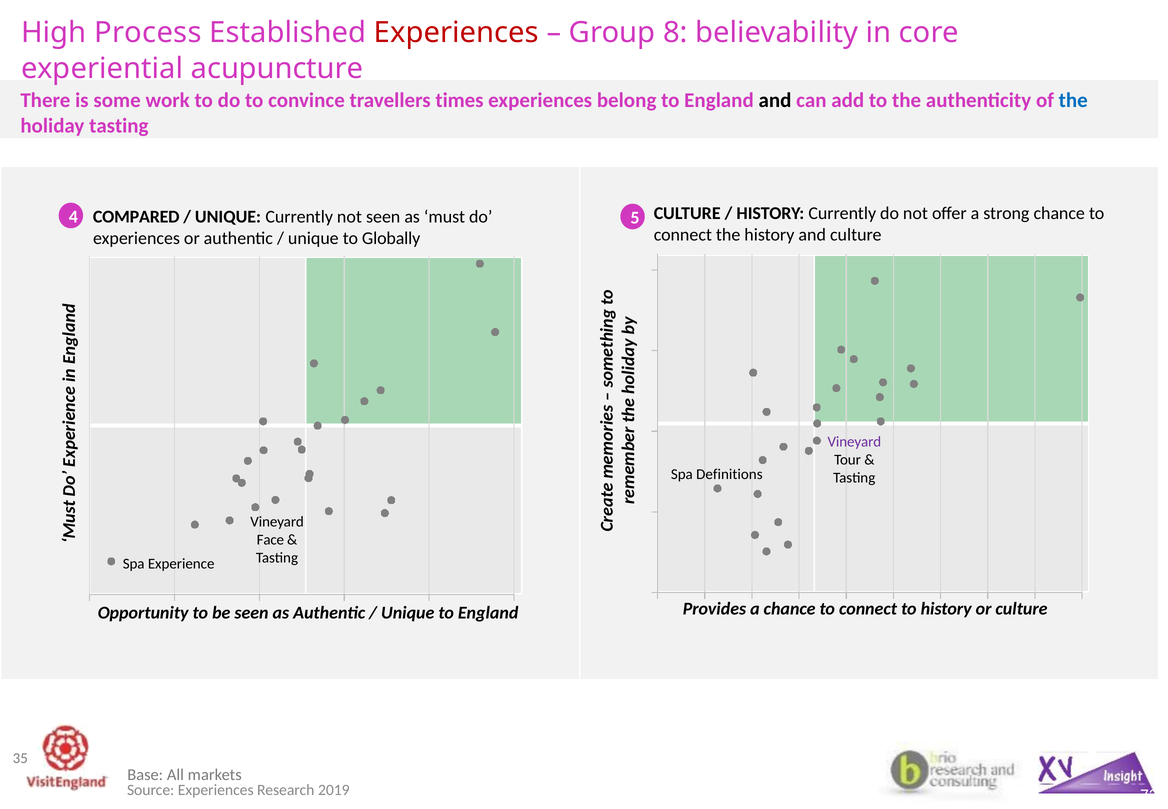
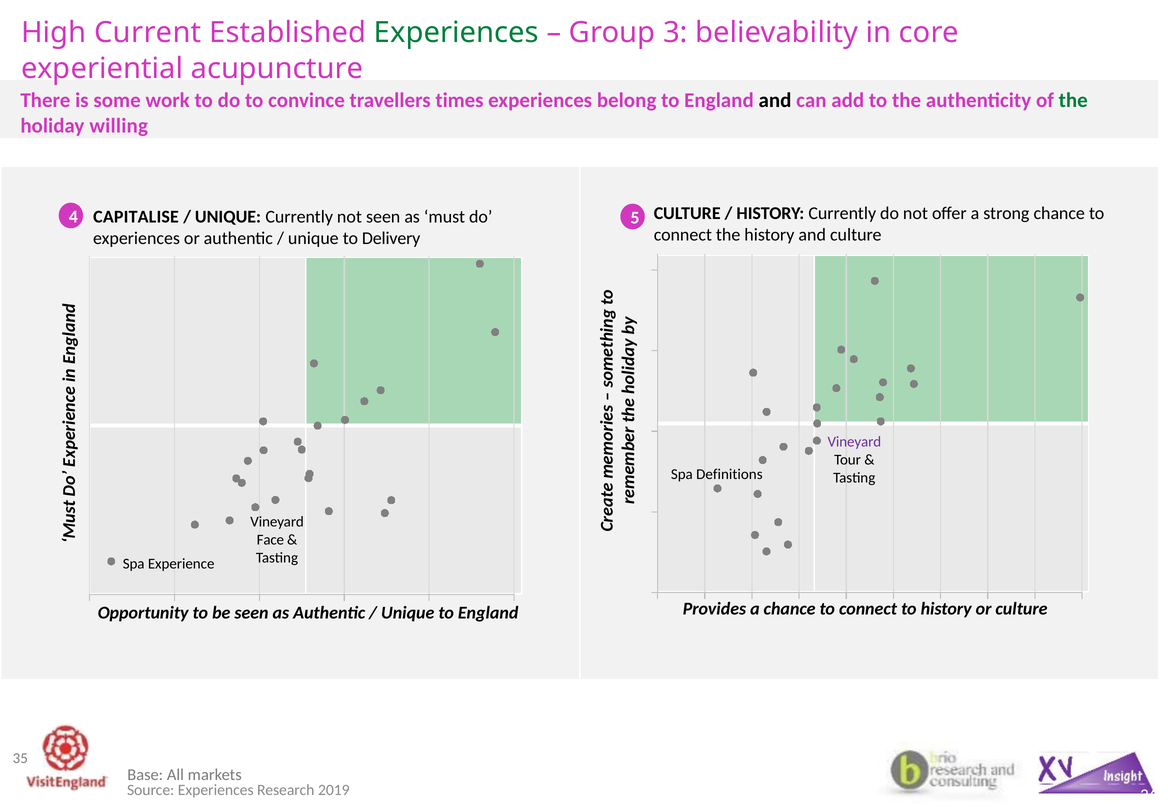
Process: Process -> Current (148, 32)
Experiences colour: red -> green (456, 32)
8: 8 -> 3 (675, 32)
the colour: blue -> green (1073, 101)
holiday tasting: tasting -> willing (119, 126)
COMPARED: COMPARED -> CAPITALISE (136, 217)
Globally: Globally -> Delivery (391, 238)
73: 73 -> 36 (1149, 795)
